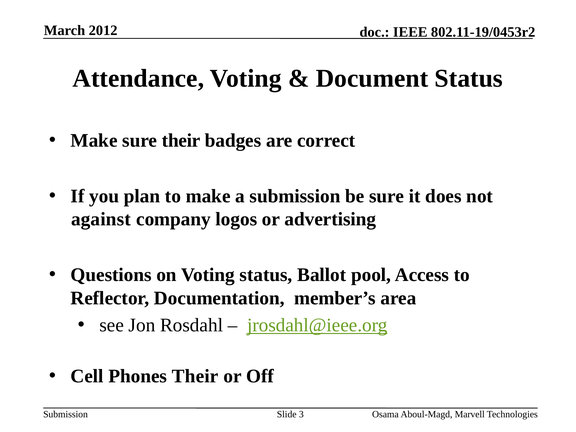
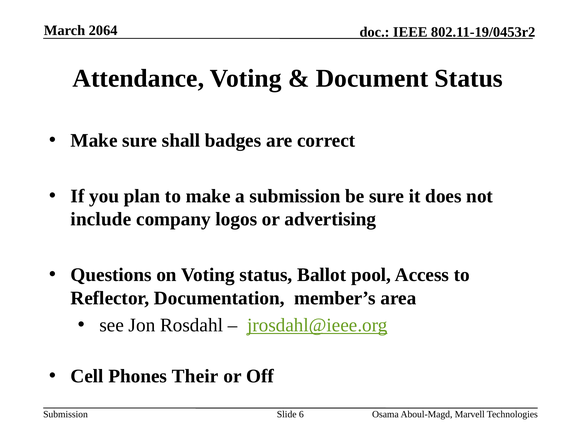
2012: 2012 -> 2064 (103, 31)
sure their: their -> shall (181, 141)
against: against -> include (101, 219)
3: 3 -> 6 (301, 414)
